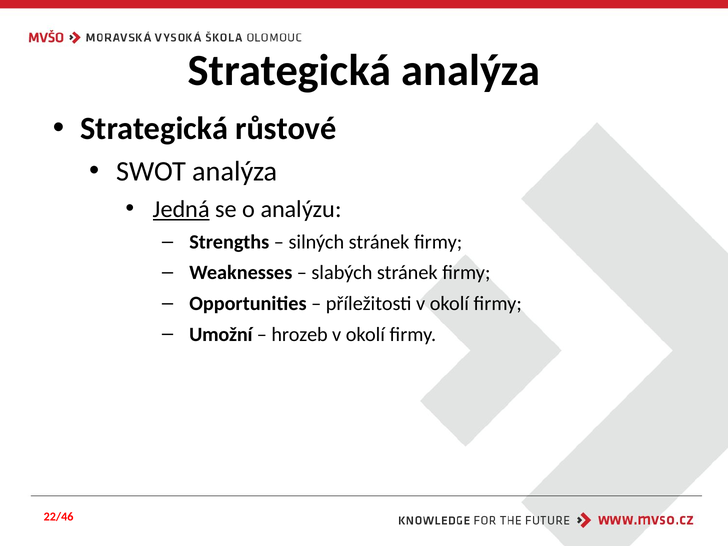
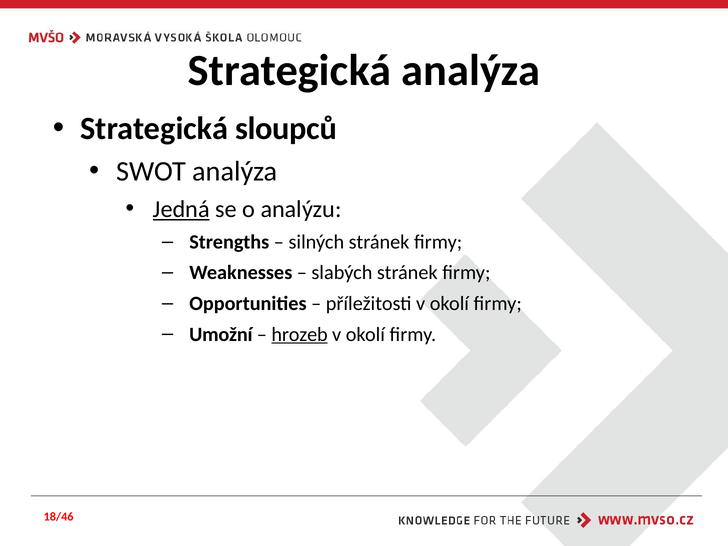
růstové: růstové -> sloupců (286, 129)
hrozeb underline: none -> present (300, 334)
22/46: 22/46 -> 18/46 (59, 517)
